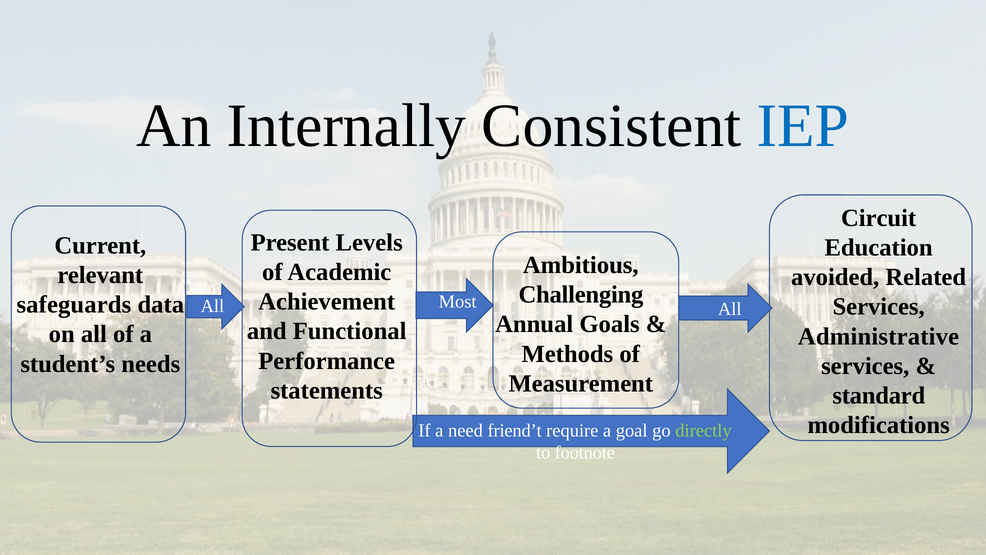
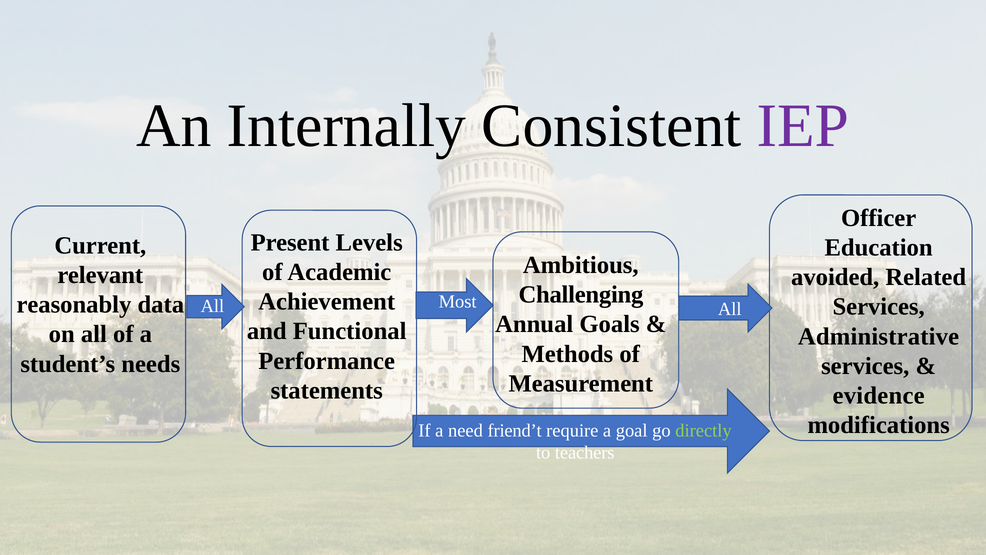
IEP colour: blue -> purple (803, 126)
Circuit: Circuit -> Officer (879, 218)
safeguards: safeguards -> reasonably (74, 305)
standard: standard -> evidence (879, 395)
footnote: footnote -> teachers (585, 452)
